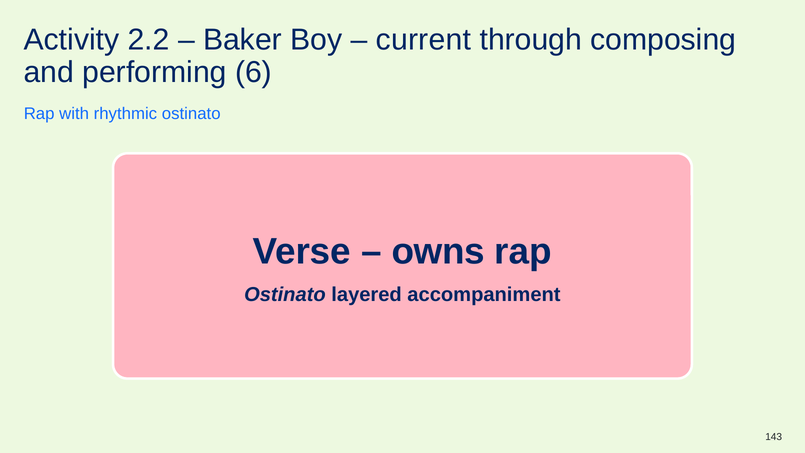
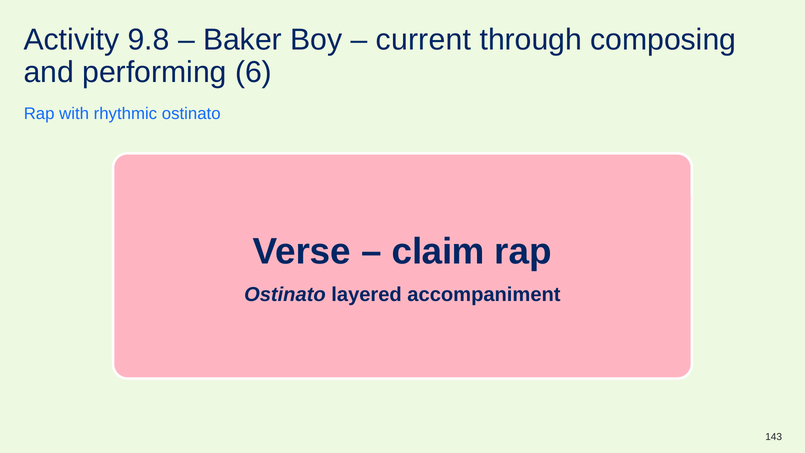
2.2: 2.2 -> 9.8 (149, 40)
owns: owns -> claim (438, 251)
